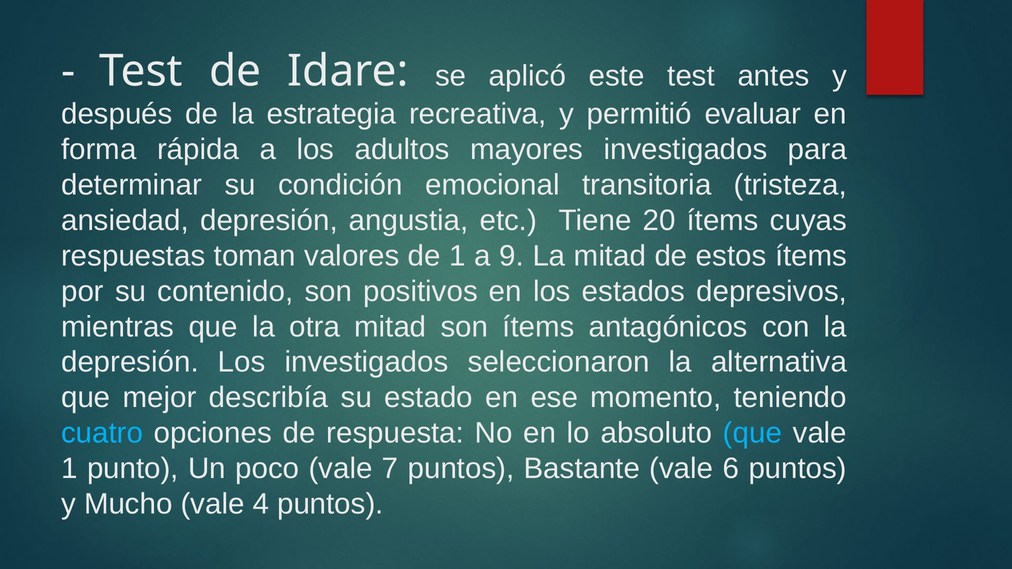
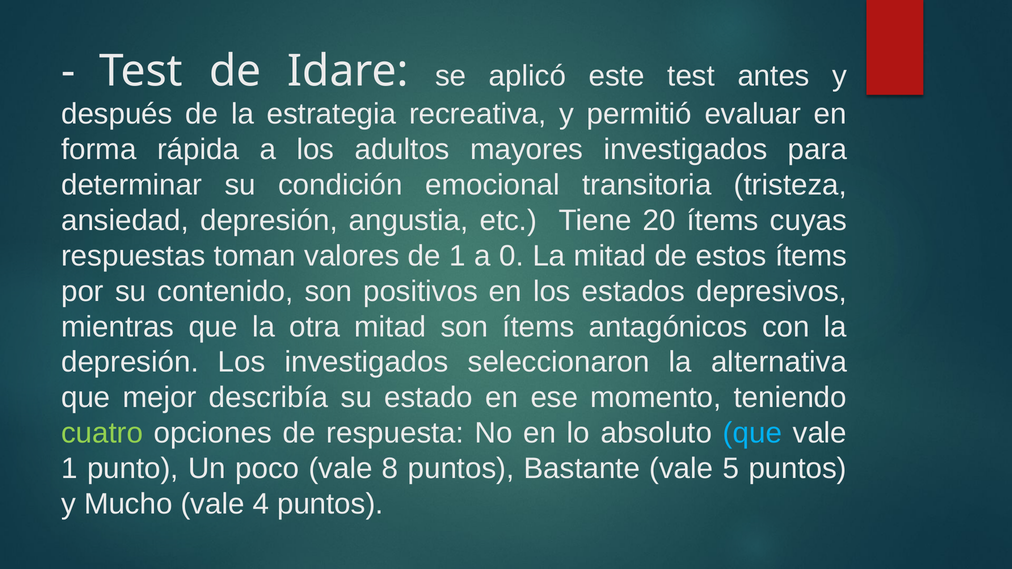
9: 9 -> 0 (512, 256)
cuatro colour: light blue -> light green (102, 433)
7: 7 -> 8 (390, 469)
6: 6 -> 5 (731, 469)
